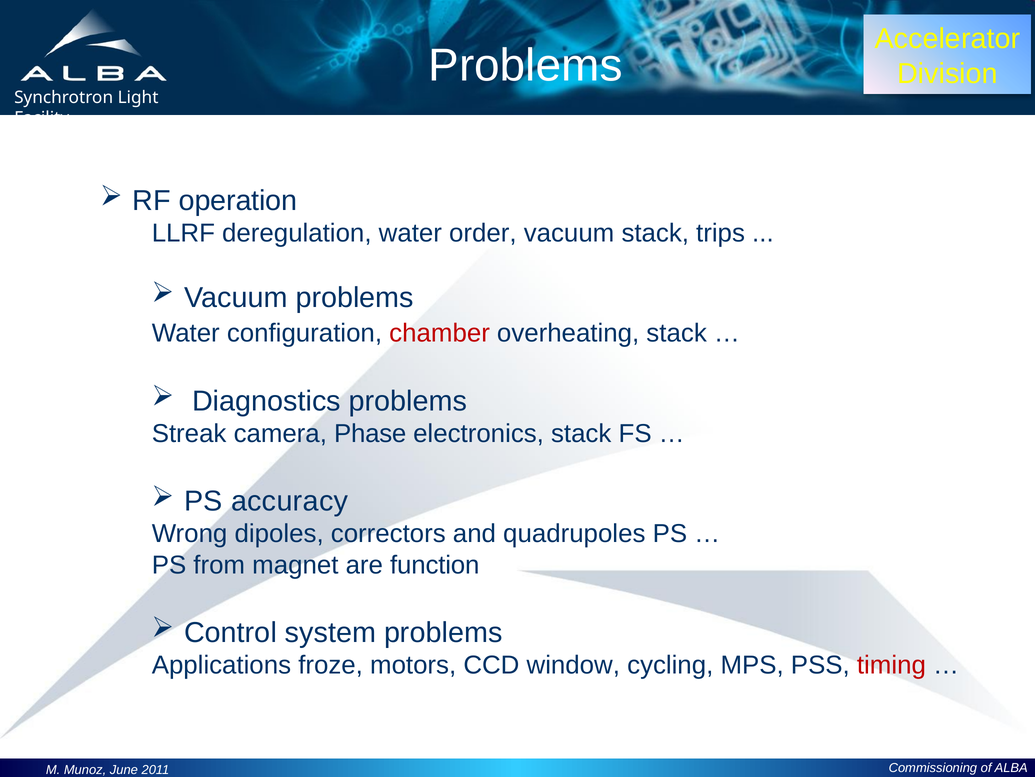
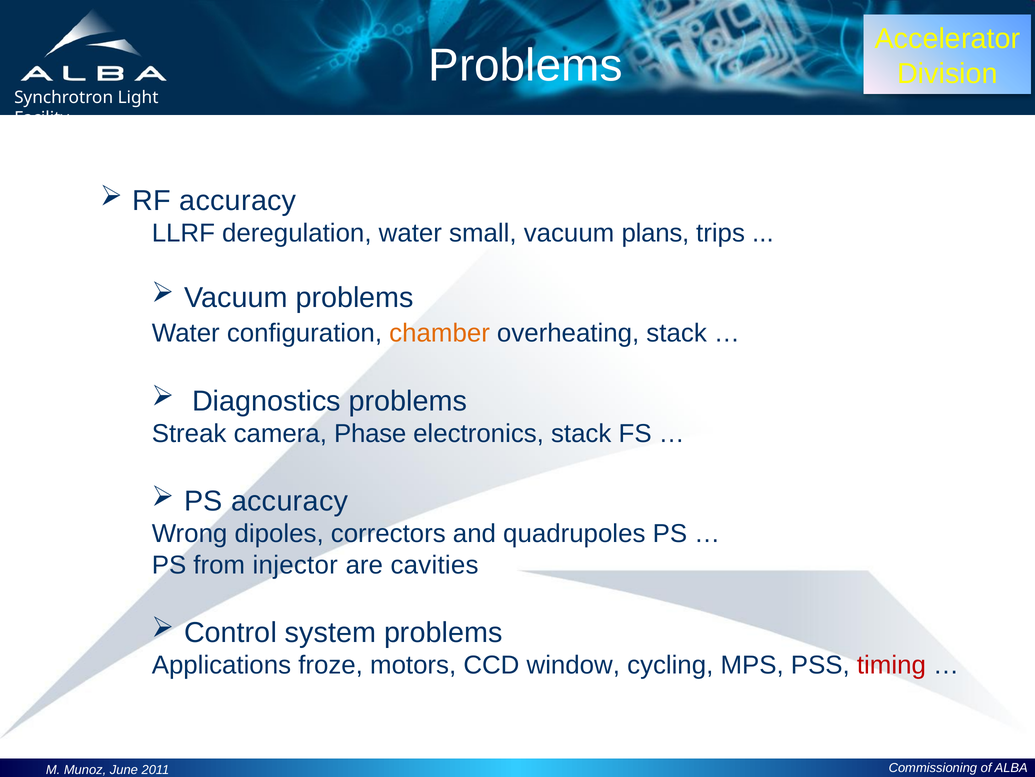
RF operation: operation -> accuracy (238, 201)
order: order -> small (483, 233)
vacuum stack: stack -> plans (655, 233)
chamber colour: red -> orange (440, 333)
magnet: magnet -> injector (295, 564)
function: function -> cavities (435, 564)
